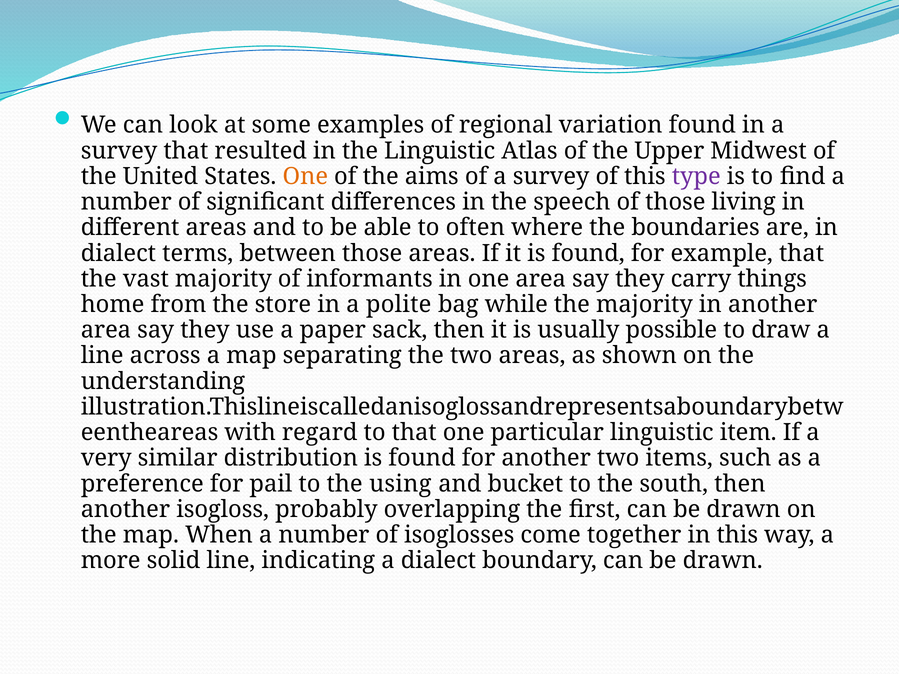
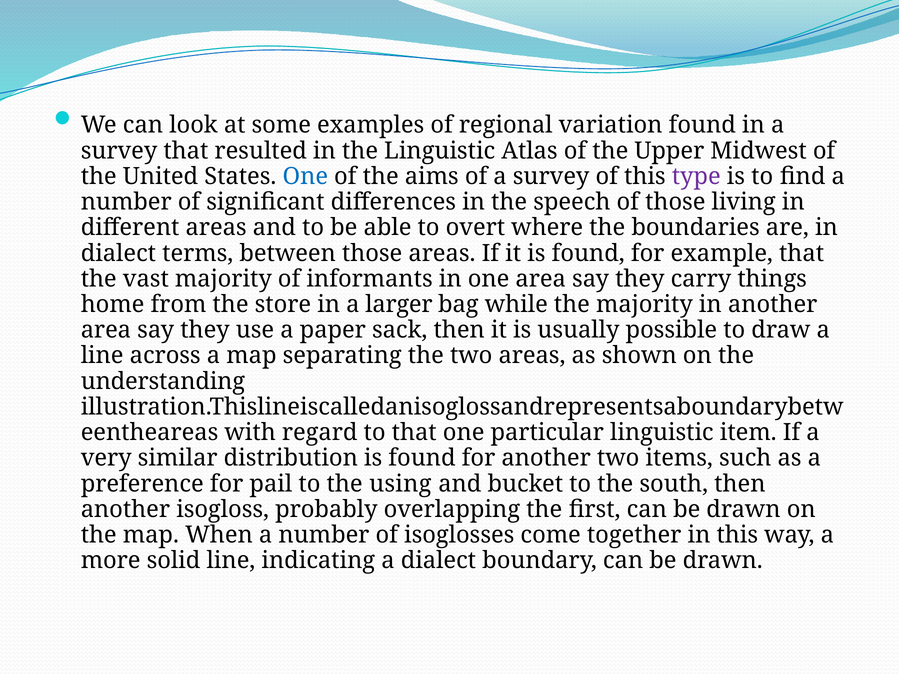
One colour: orange -> blue (305, 176)
often: often -> overt (475, 228)
polite: polite -> larger (399, 305)
